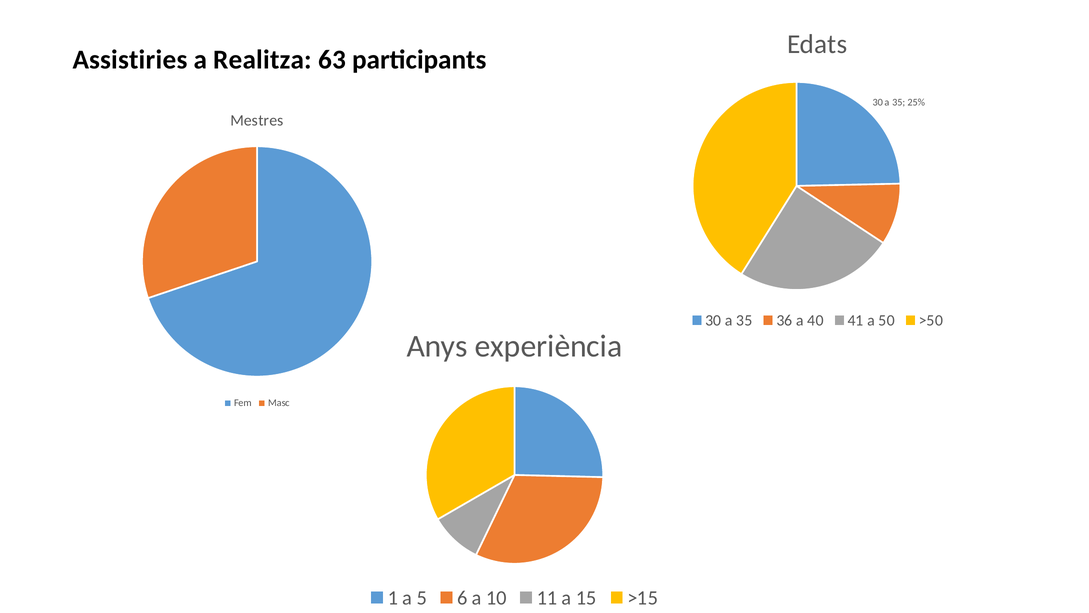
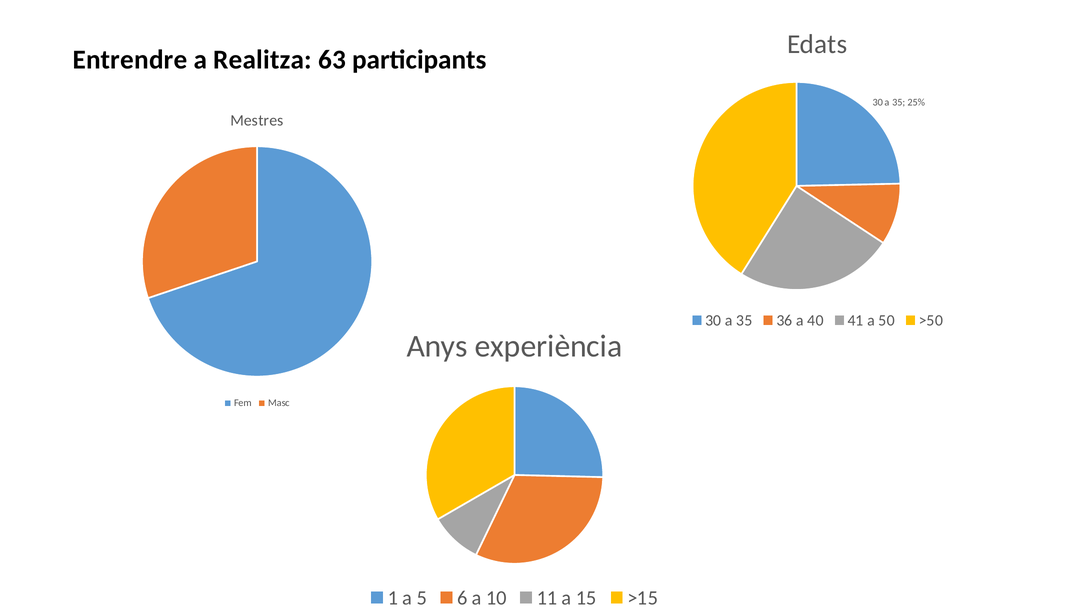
Assistiries: Assistiries -> Entrendre (130, 60)
